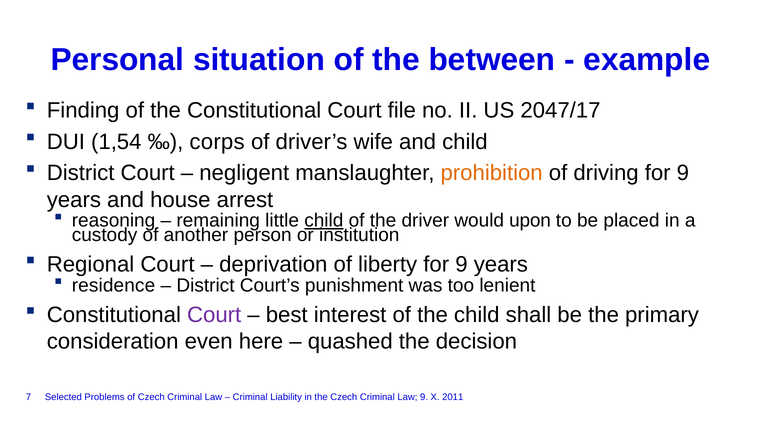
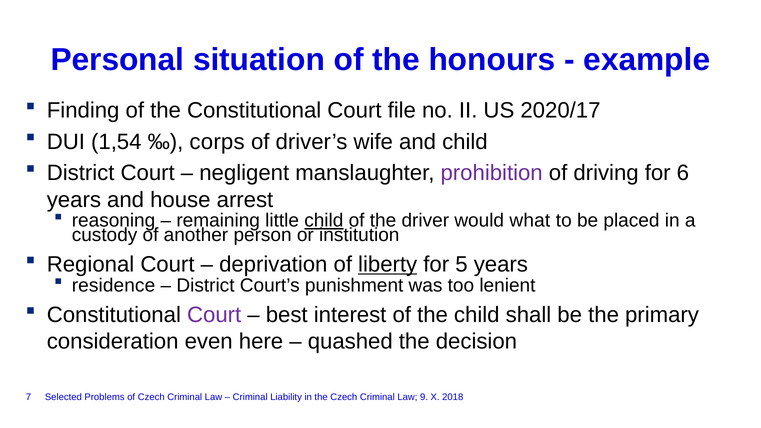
between: between -> honours (492, 60)
2047/17: 2047/17 -> 2020/17 (560, 110)
prohibition colour: orange -> purple (492, 173)
driving for 9: 9 -> 6 (683, 173)
upon: upon -> what (530, 221)
liberty underline: none -> present (388, 265)
9: 9 -> 5 (461, 265)
2011: 2011 -> 2018 (453, 397)
